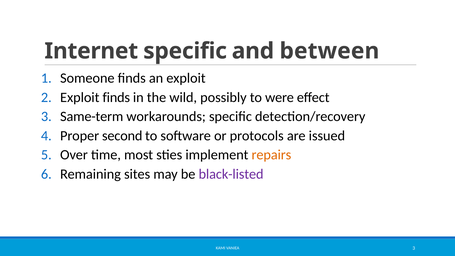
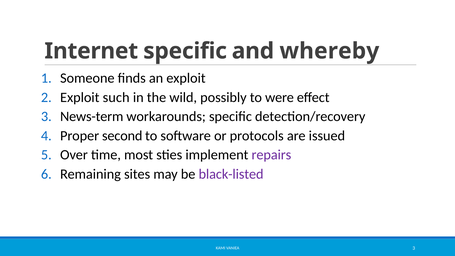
between: between -> whereby (329, 51)
Exploit finds: finds -> such (116, 97)
Same-term: Same-term -> News-term (92, 116)
repairs colour: orange -> purple (271, 155)
